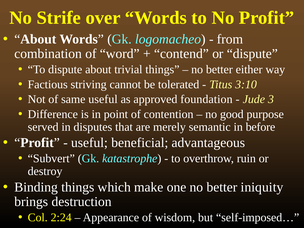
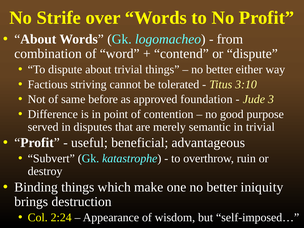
same useful: useful -> before (103, 99)
in before: before -> trivial (260, 127)
